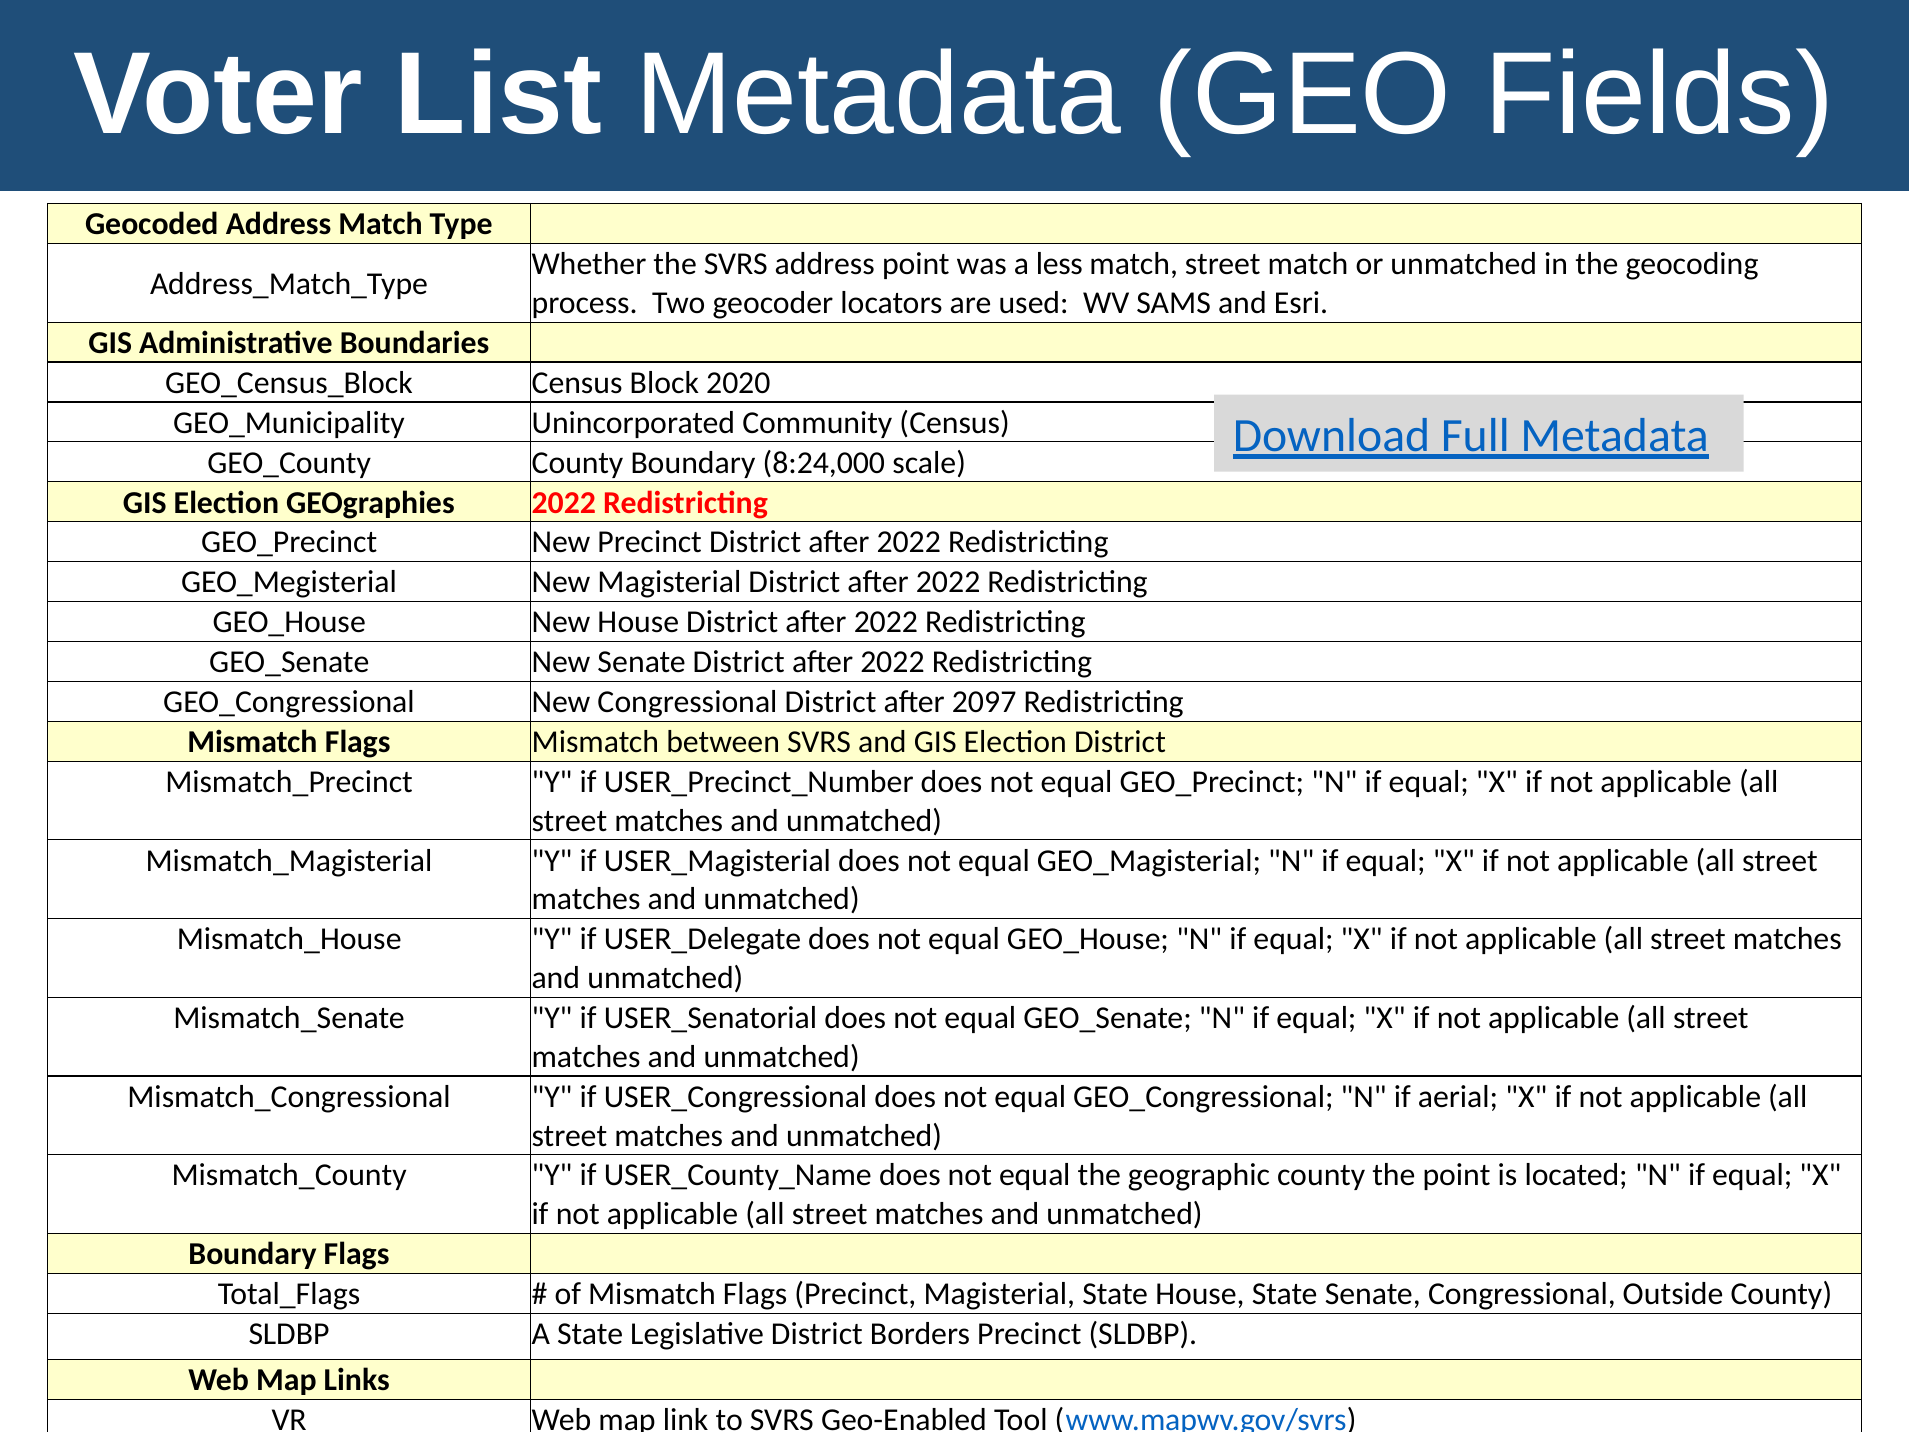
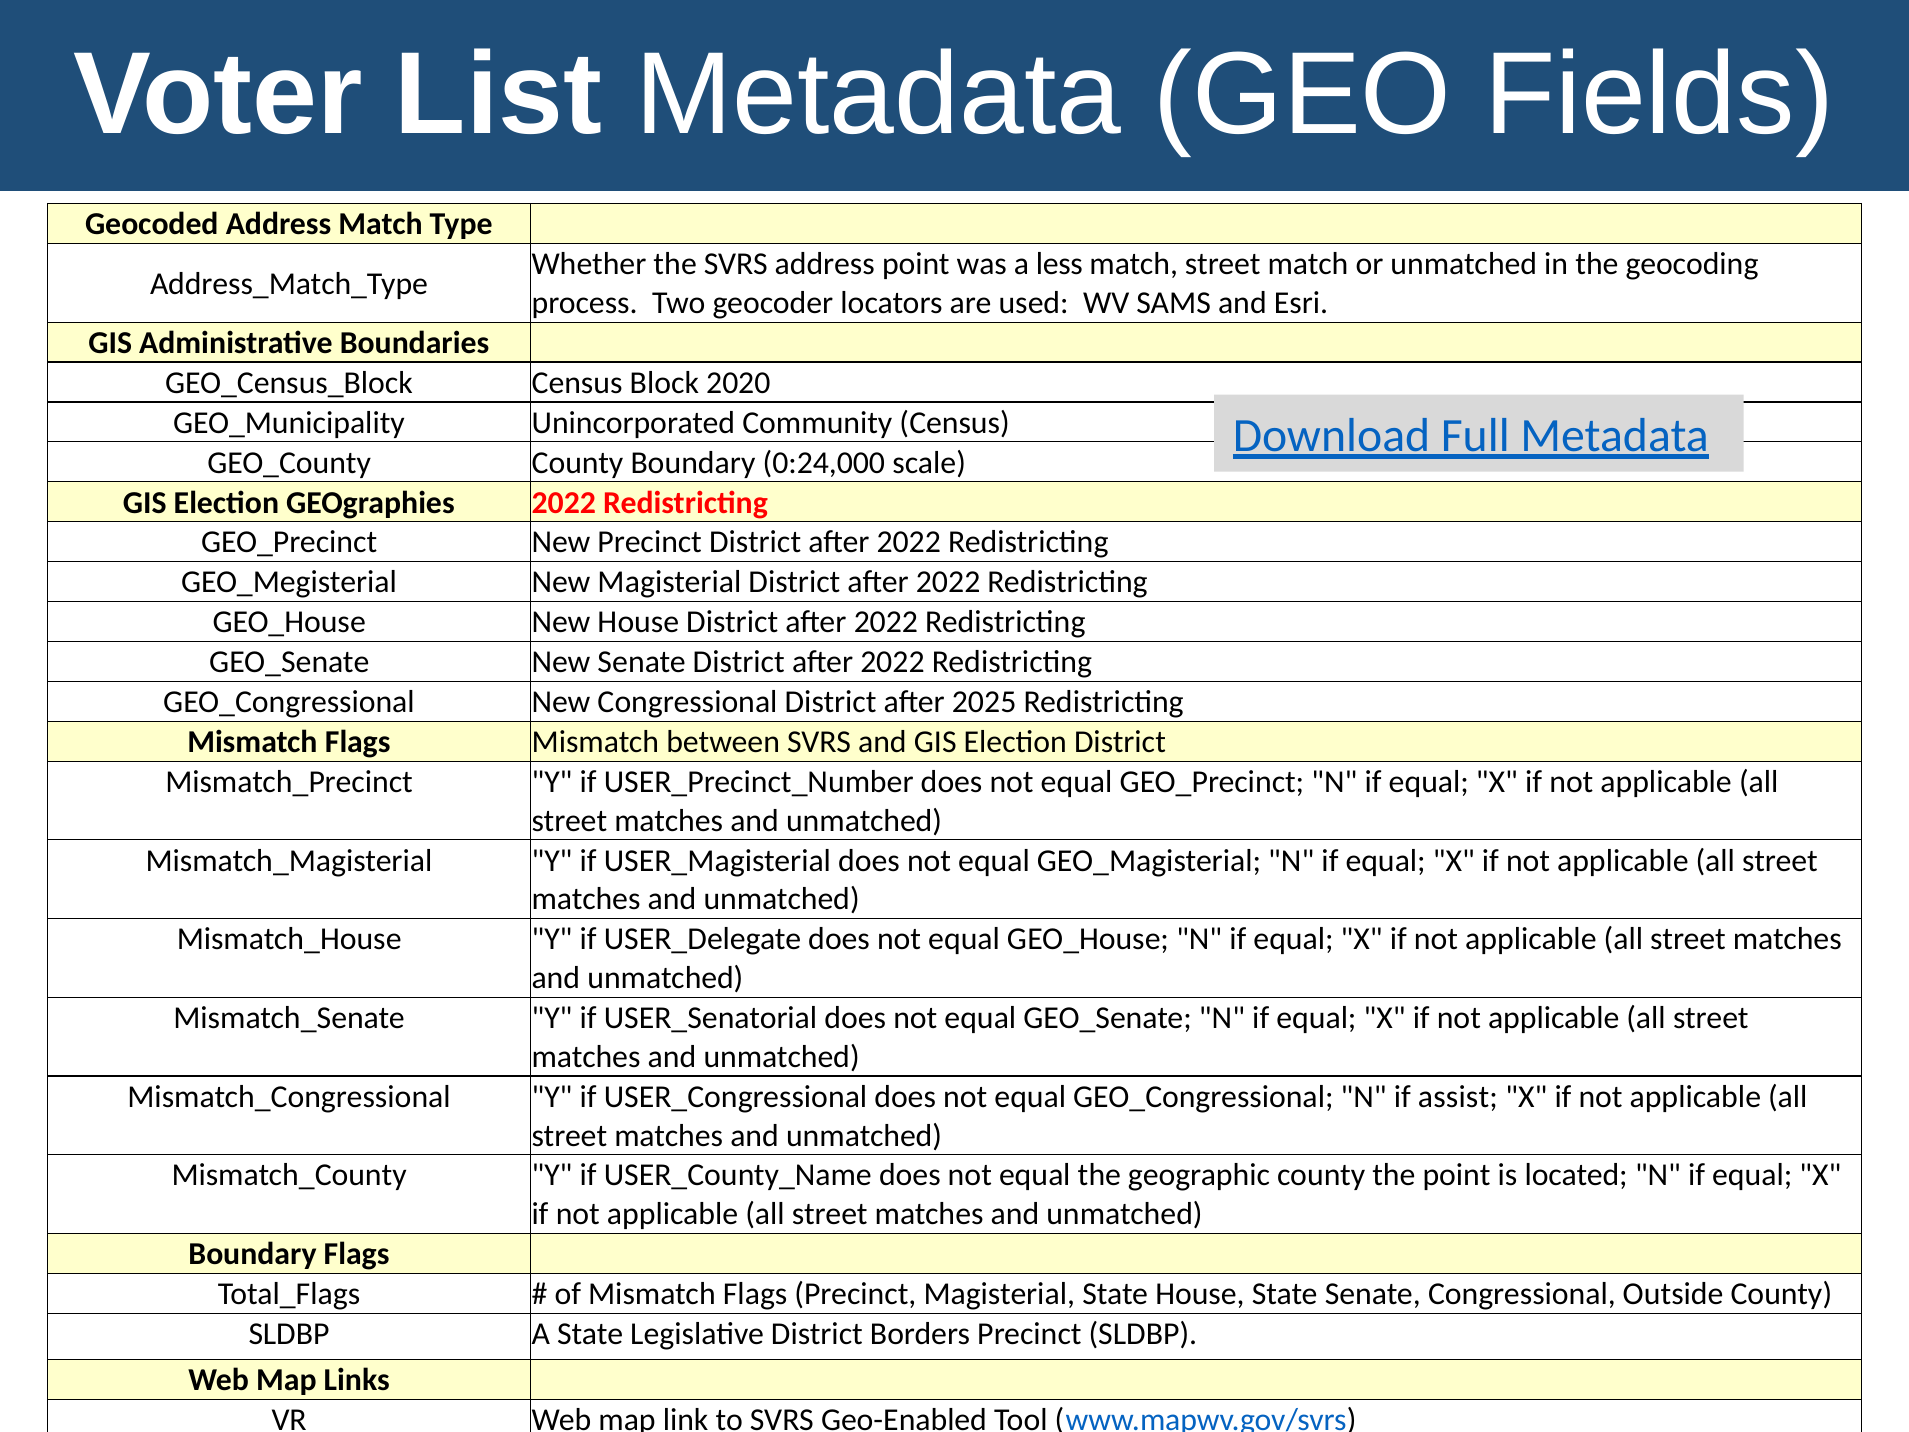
8:24,000: 8:24,000 -> 0:24,000 (824, 463)
2097: 2097 -> 2025 (984, 702)
aerial: aerial -> assist (1458, 1097)
